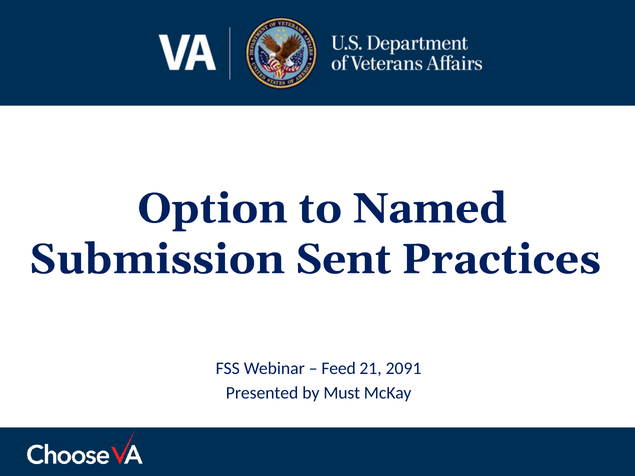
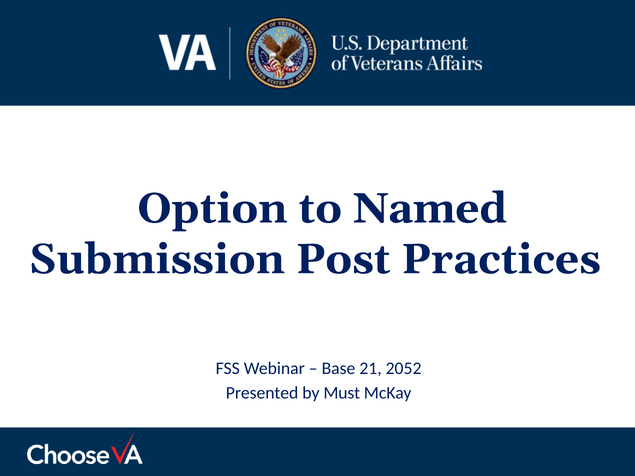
Sent: Sent -> Post (343, 259)
Feed: Feed -> Base (338, 369)
2091: 2091 -> 2052 (404, 369)
